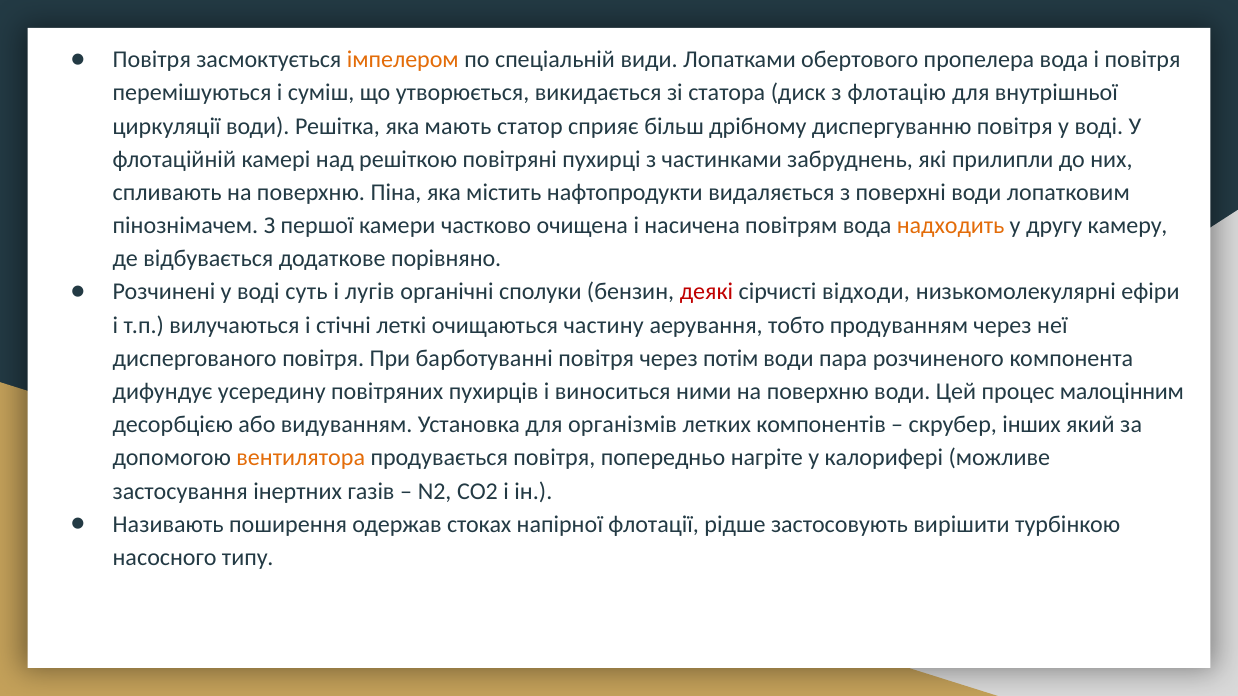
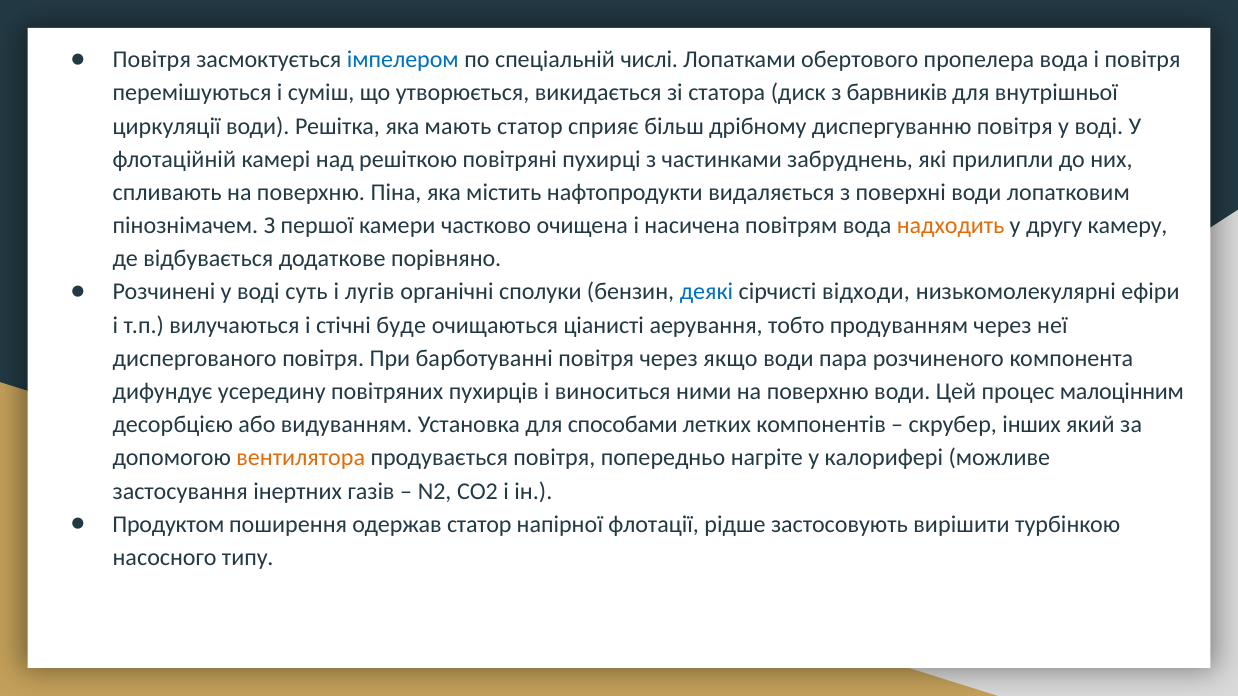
імпелером colour: orange -> blue (403, 60)
види: види -> числі (649, 60)
флотацію: флотацію -> барвників (897, 93)
деякі colour: red -> blue (706, 292)
леткі: леткі -> буде (401, 325)
частину: частину -> ціанисті (604, 325)
потім: потім -> якщо (730, 359)
організмів: організмів -> способами (623, 425)
Називають: Називають -> Продуктом (168, 525)
одержав стоках: стоках -> статор (479, 525)
